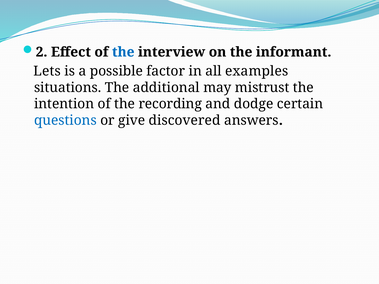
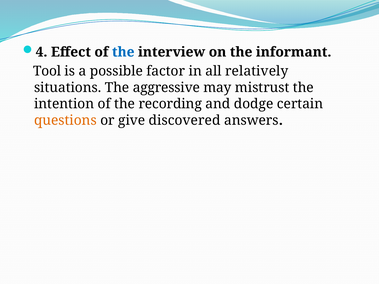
2: 2 -> 4 (42, 52)
Lets: Lets -> Tool (47, 71)
examples: examples -> relatively (257, 71)
additional: additional -> aggressive (166, 88)
questions colour: blue -> orange (65, 120)
